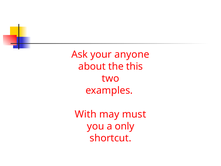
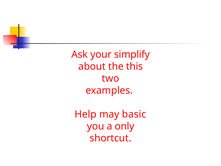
anyone: anyone -> simplify (132, 54)
With: With -> Help (86, 114)
must: must -> basic (134, 114)
